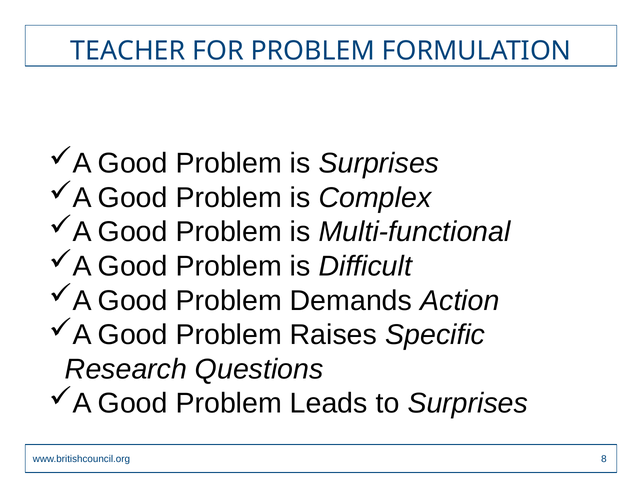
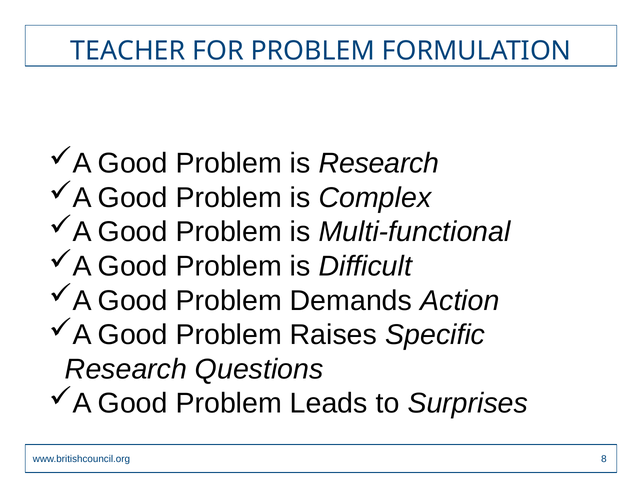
is Surprises: Surprises -> Research (379, 163)
